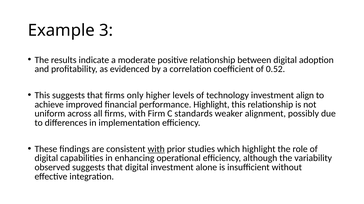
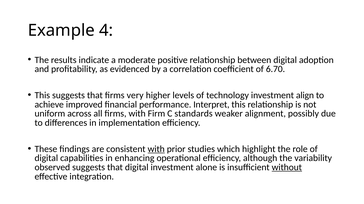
3: 3 -> 4 (106, 31)
0.52: 0.52 -> 6.70 (275, 69)
only: only -> very (135, 96)
performance Highlight: Highlight -> Interpret (211, 105)
without underline: none -> present (287, 168)
